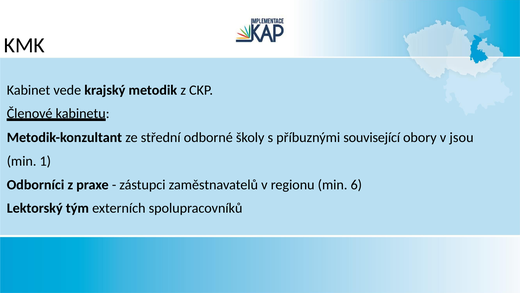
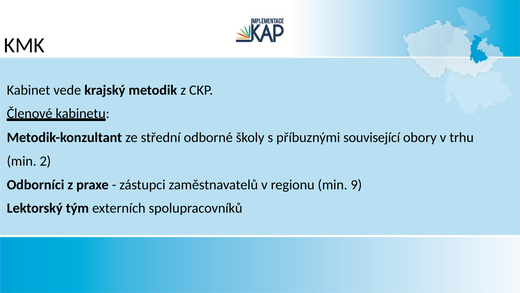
jsou: jsou -> trhu (462, 137)
1: 1 -> 2 (45, 161)
6: 6 -> 9 (356, 184)
